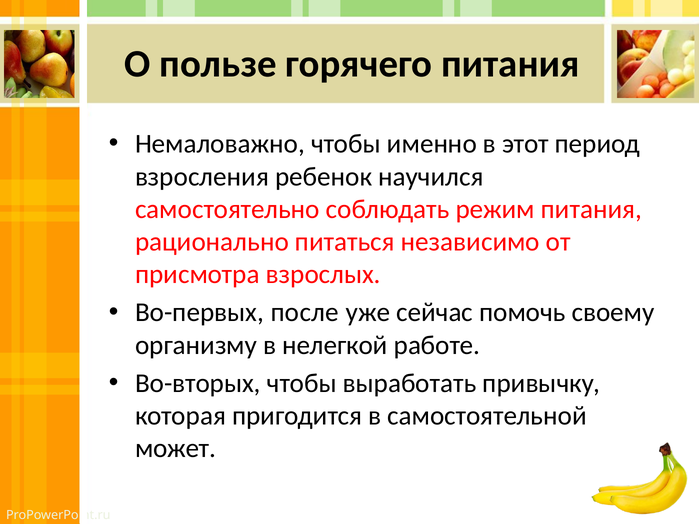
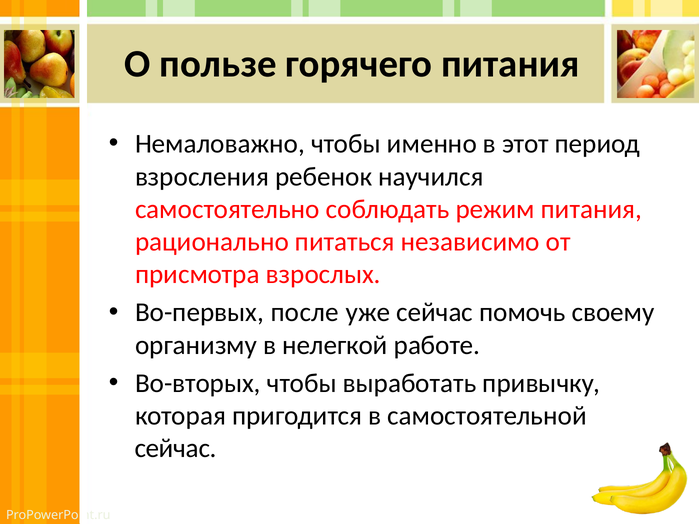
может: может -> сейчас (176, 449)
